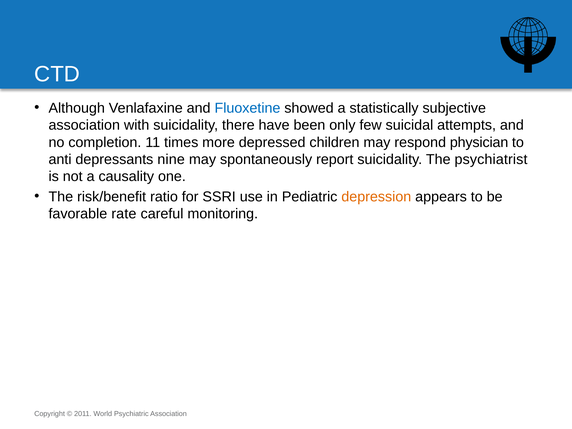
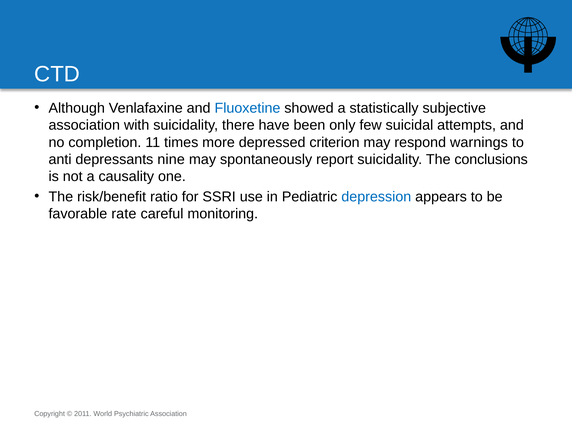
children: children -> criterion (335, 142)
physician: physician -> warnings (479, 142)
psychiatrist: psychiatrist -> conclusions (491, 159)
depression colour: orange -> blue (376, 197)
